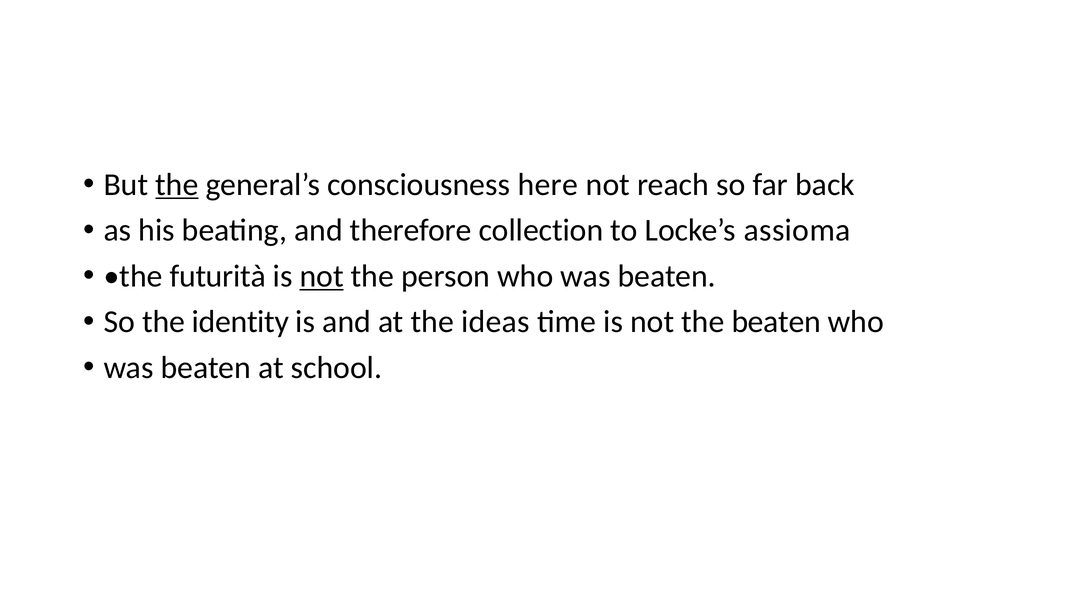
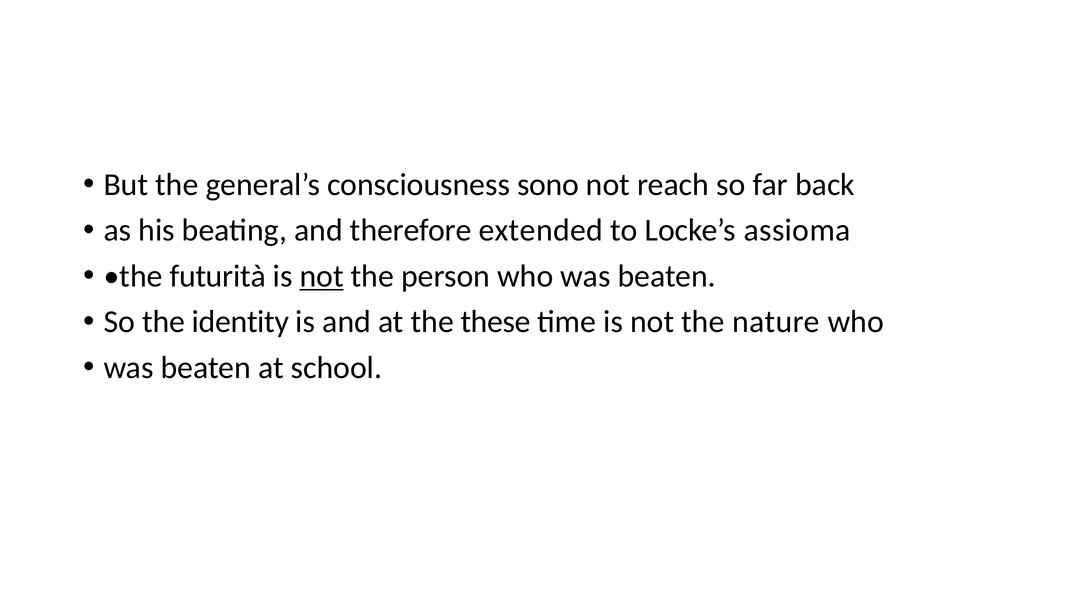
the underline: present -> none (177, 184)
here: here -> sono (548, 184)
collection: collection -> extended (541, 230)
ideas: ideas -> these (496, 322)
the beaten: beaten -> nature (776, 322)
